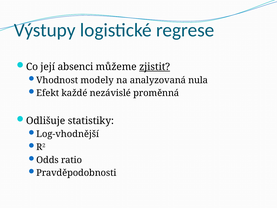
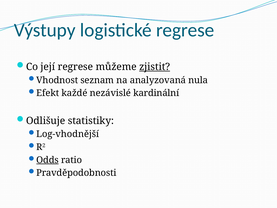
její absenci: absenci -> regrese (75, 67)
modely: modely -> seznam (97, 80)
proměnná: proměnná -> kardinální (156, 93)
Odds underline: none -> present (48, 160)
